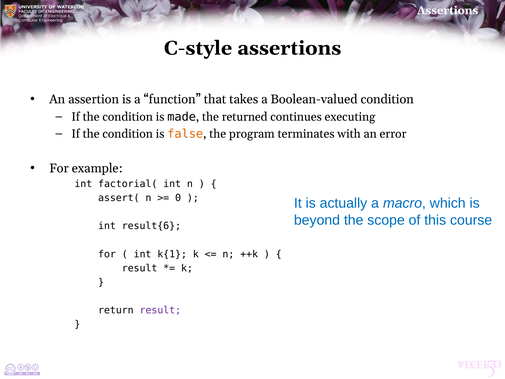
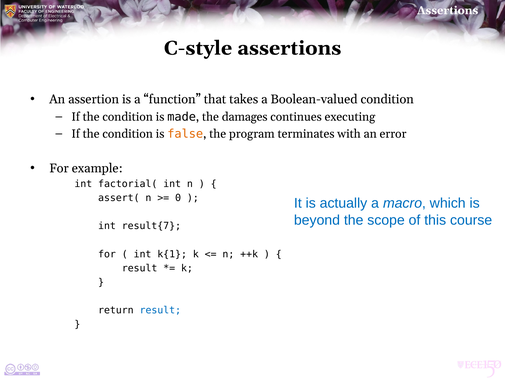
returned: returned -> damages (245, 117)
result{6: result{6 -> result{7 (151, 226)
result colour: purple -> blue (160, 310)
